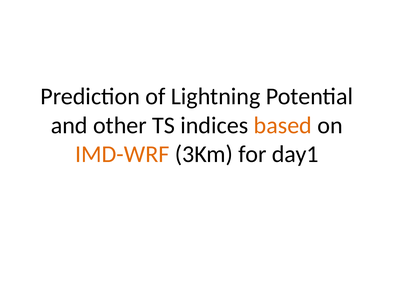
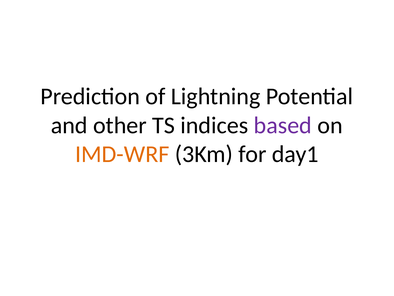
based colour: orange -> purple (283, 125)
